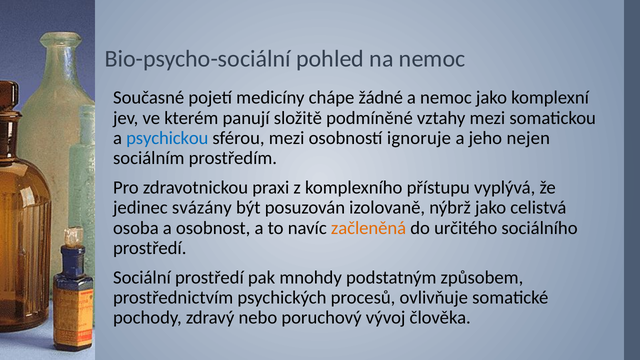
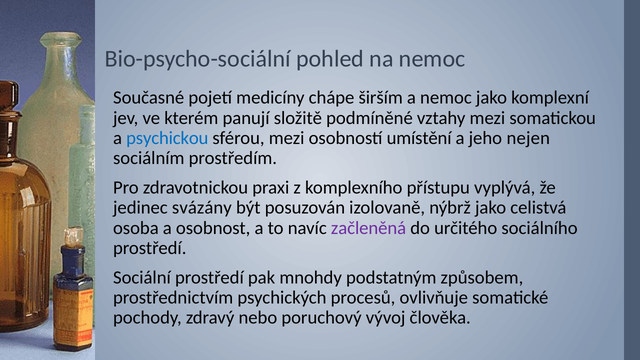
žádné: žádné -> širším (381, 98)
ignoruje: ignoruje -> umístění (419, 138)
začleněná colour: orange -> purple (369, 228)
